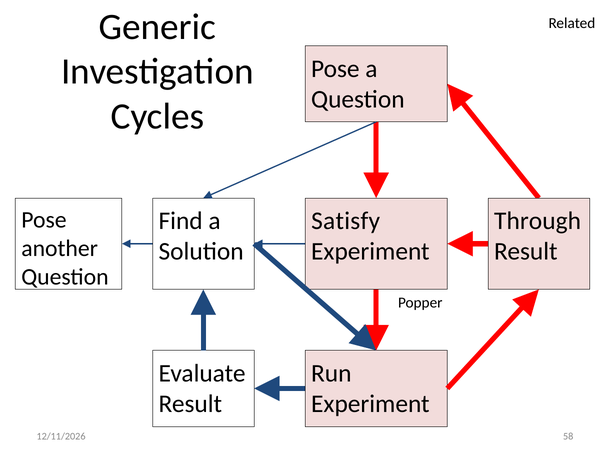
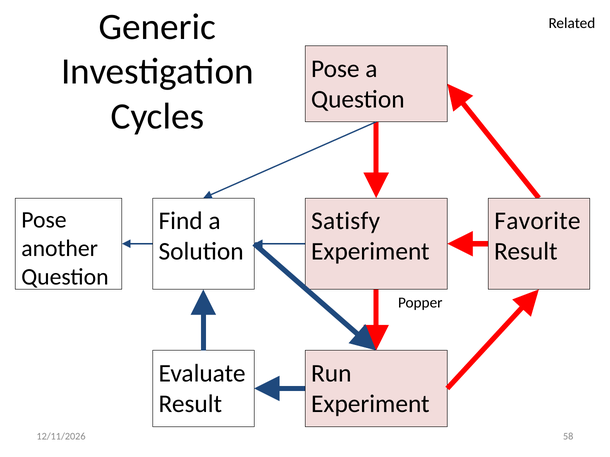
Through: Through -> Favorite (537, 221)
